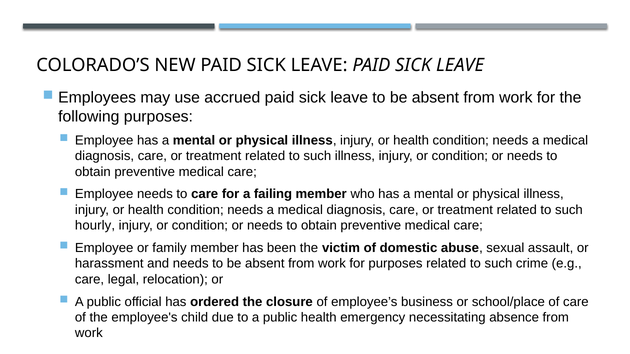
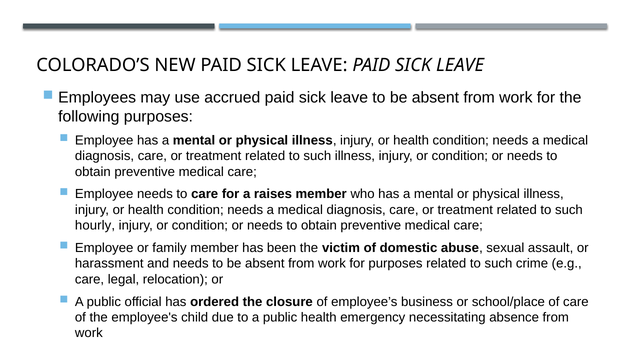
failing: failing -> raises (273, 194)
